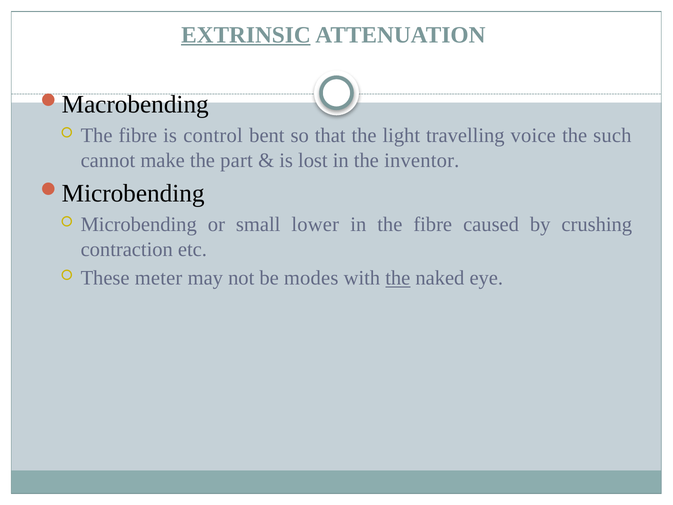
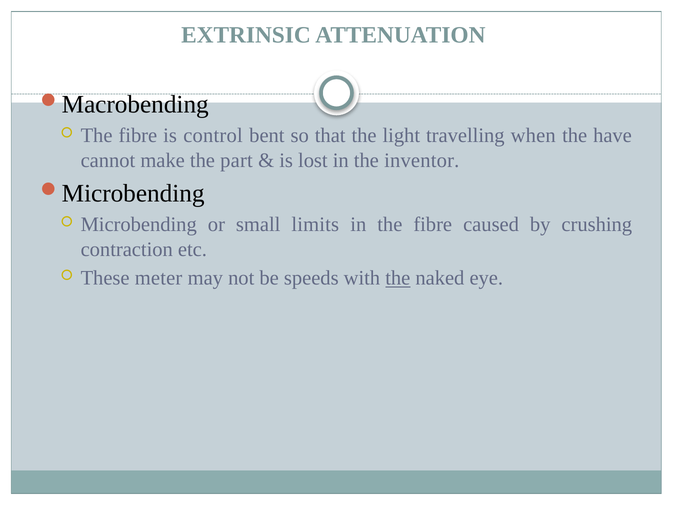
EXTRINSIC underline: present -> none (246, 35)
voice: voice -> when (533, 136)
such: such -> have (612, 136)
lower: lower -> limits (315, 224)
modes: modes -> speeds (311, 278)
